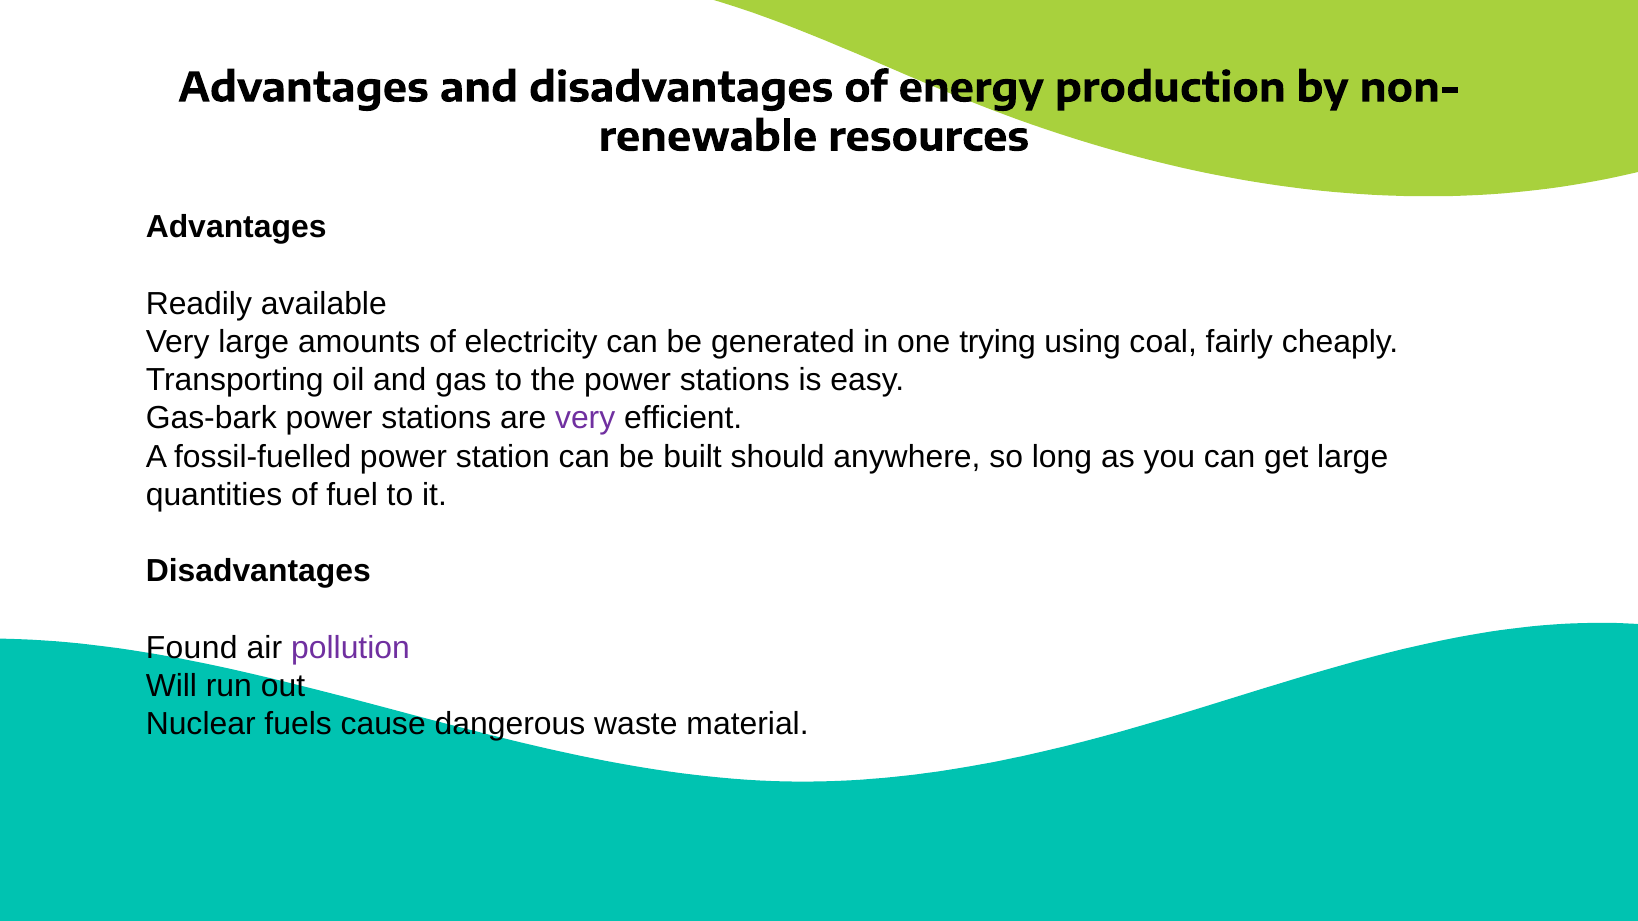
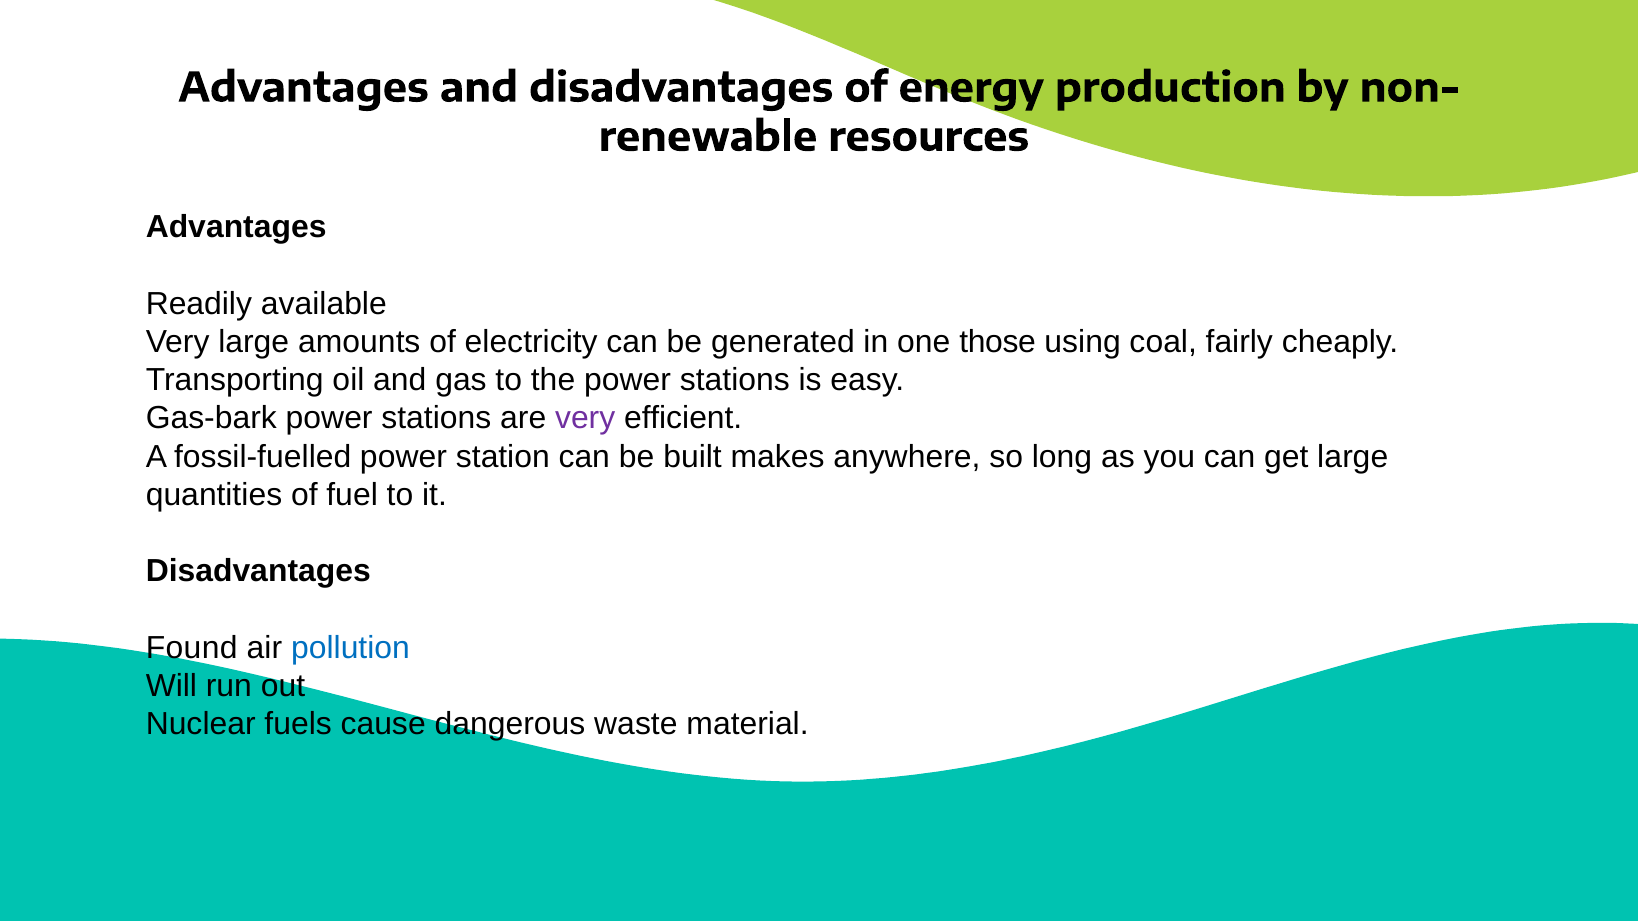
trying: trying -> those (998, 342)
should: should -> makes (778, 457)
pollution colour: purple -> blue (350, 648)
